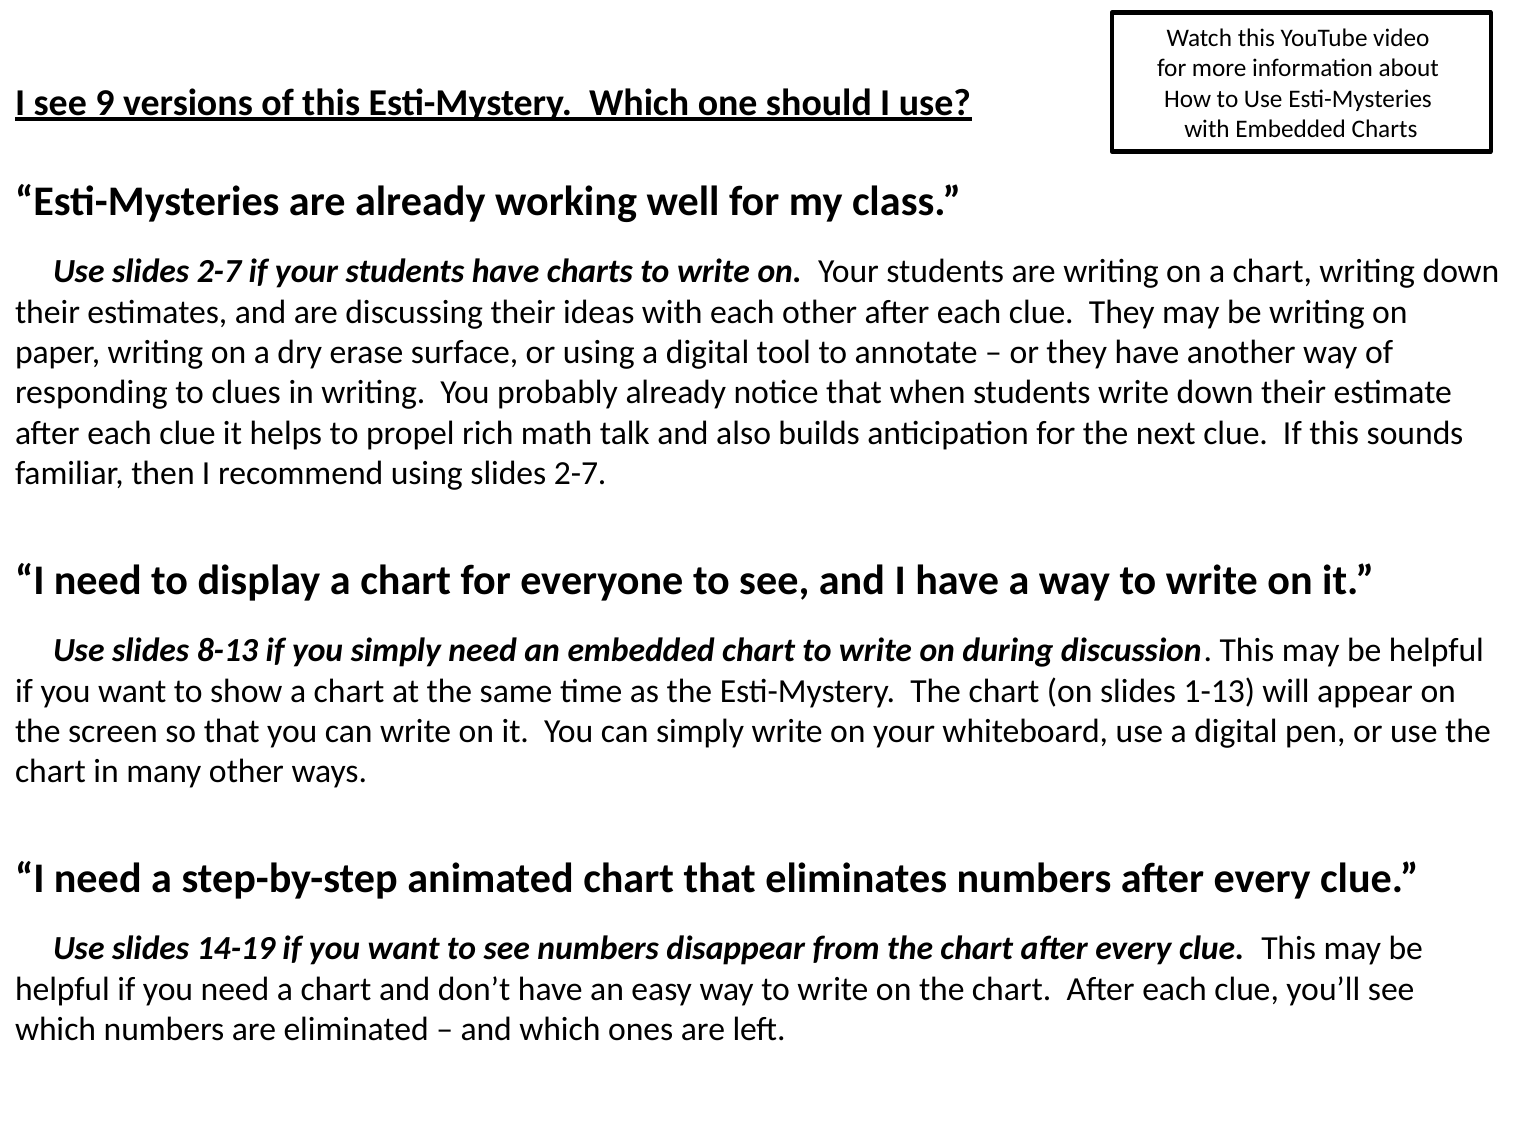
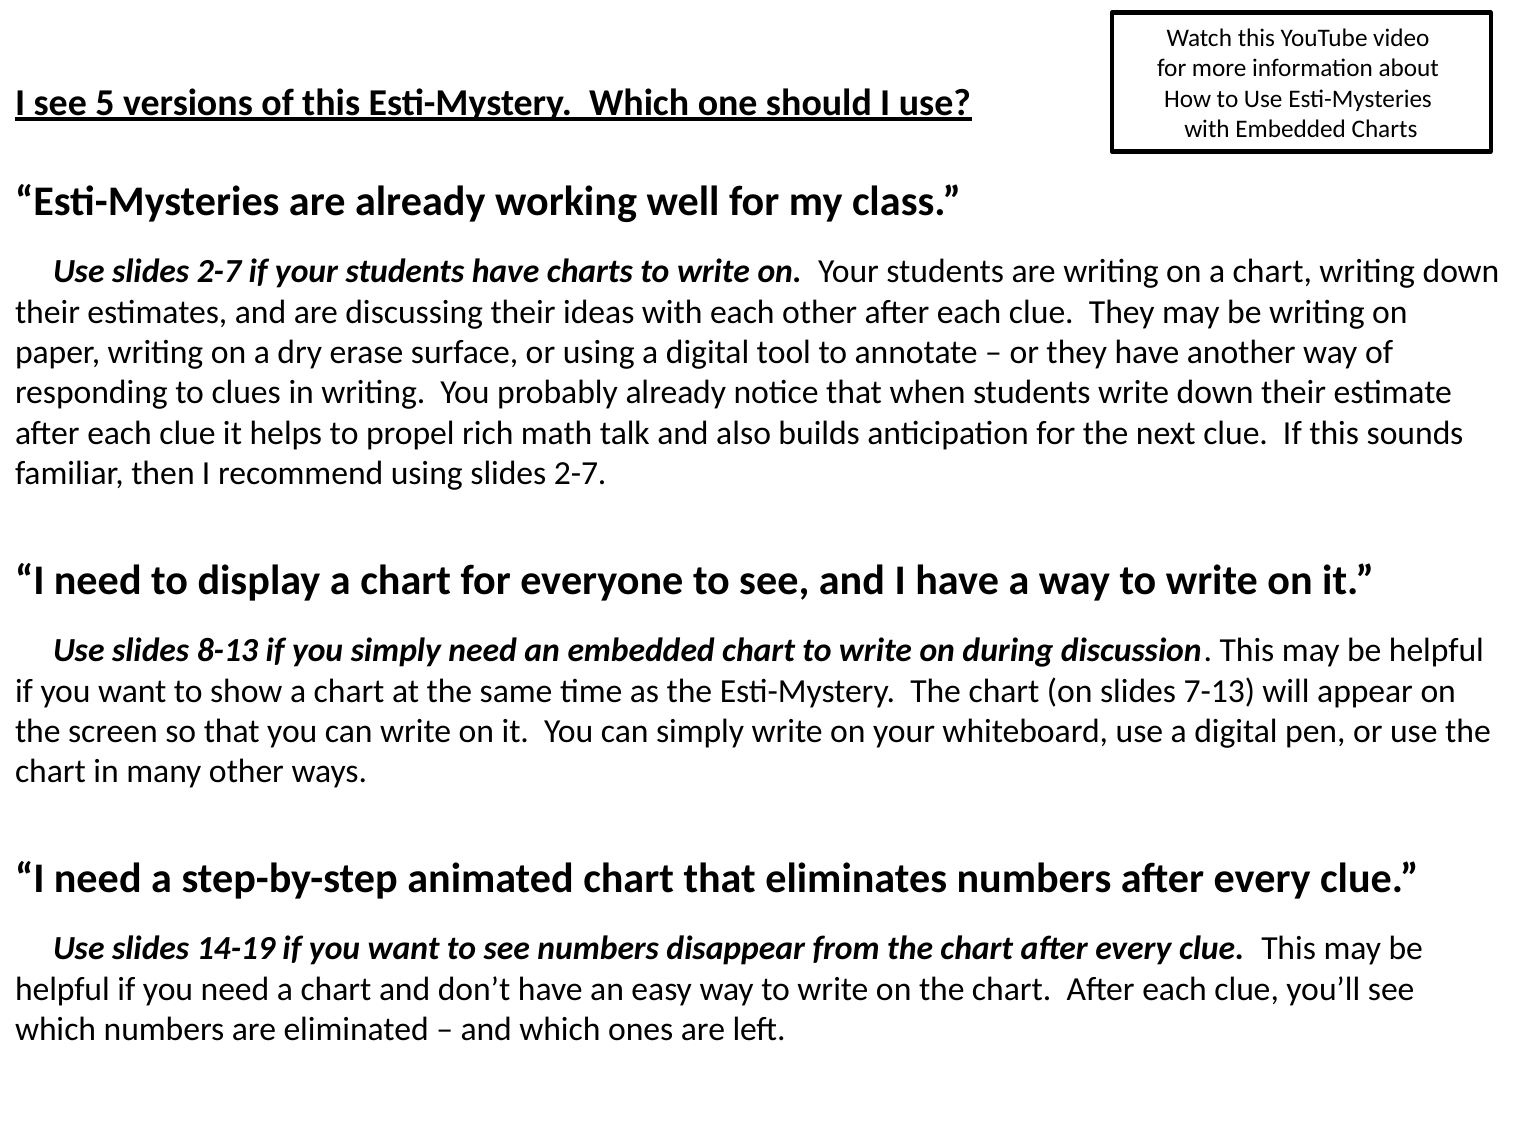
9: 9 -> 5 (105, 103)
1-13: 1-13 -> 7-13 (1219, 691)
